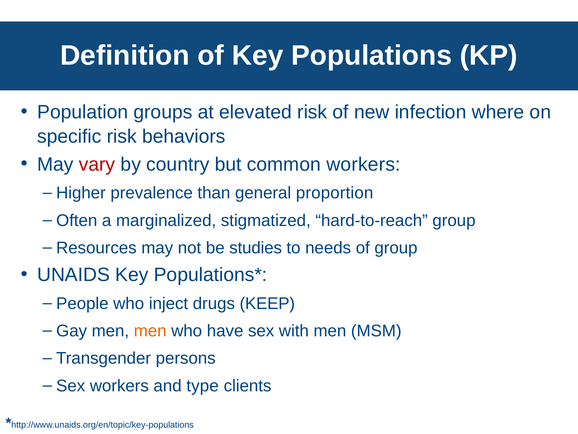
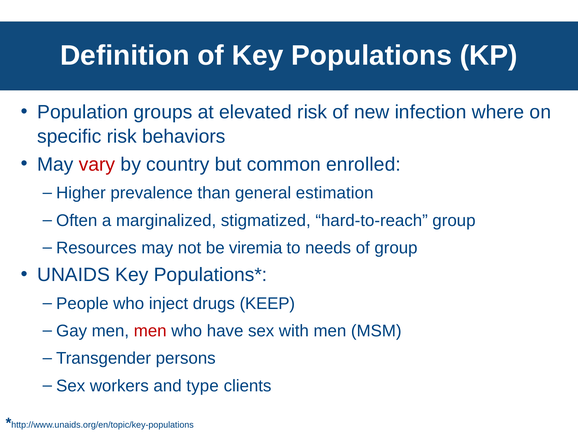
common workers: workers -> enrolled (364, 164)
proportion: proportion -> estimation (335, 193)
studies: studies -> viremia (256, 248)
men colour: orange -> red (150, 331)
